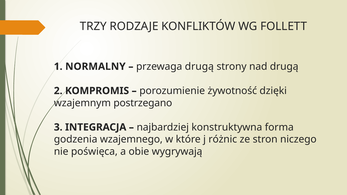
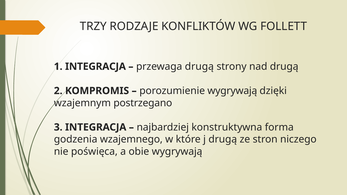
1 NORMALNY: NORMALNY -> INTEGRACJA (95, 67)
porozumienie żywotność: żywotność -> wygrywają (232, 91)
j różnic: różnic -> drugą (223, 139)
